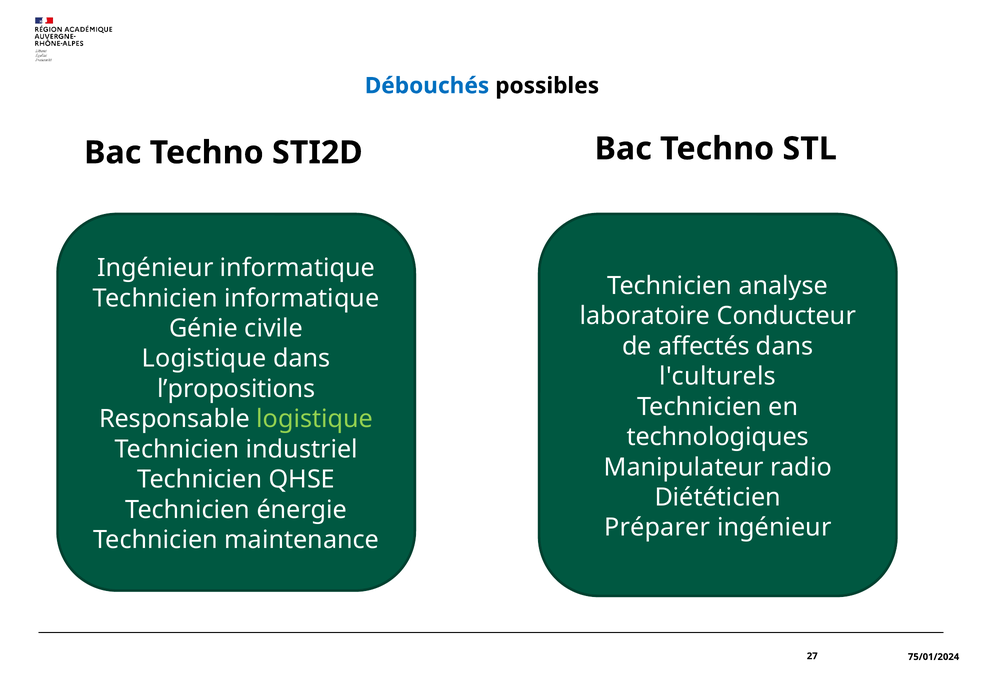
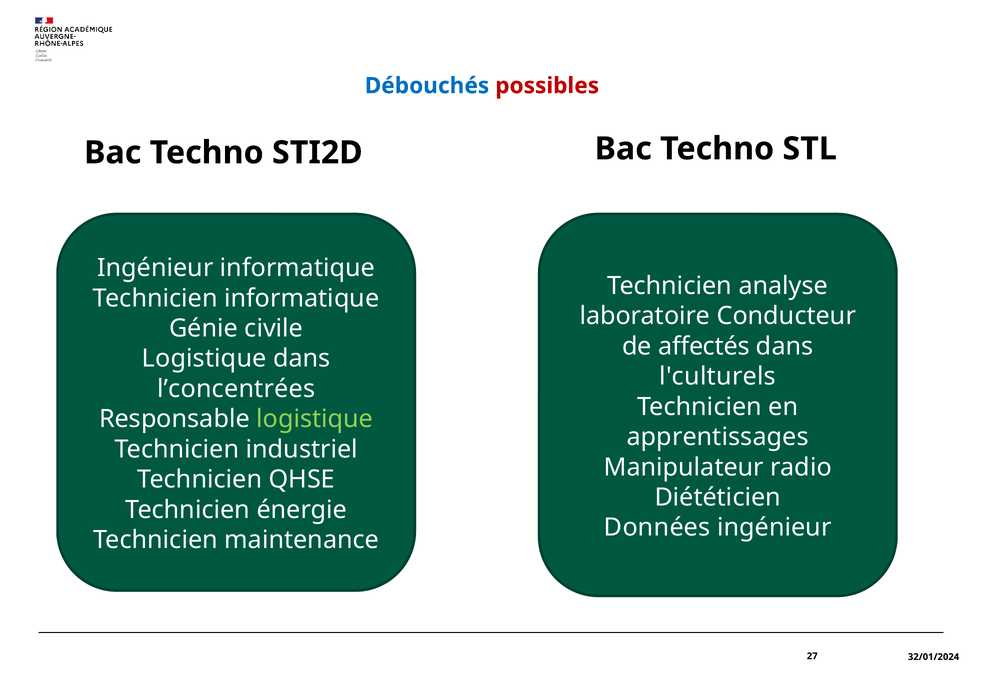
possibles colour: black -> red (547, 86)
l’propositions: l’propositions -> l’concentrées (236, 389)
technologiques: technologiques -> apprentissages (718, 437)
Préparer: Préparer -> Données (657, 528)
75/01/2024: 75/01/2024 -> 32/01/2024 (934, 657)
